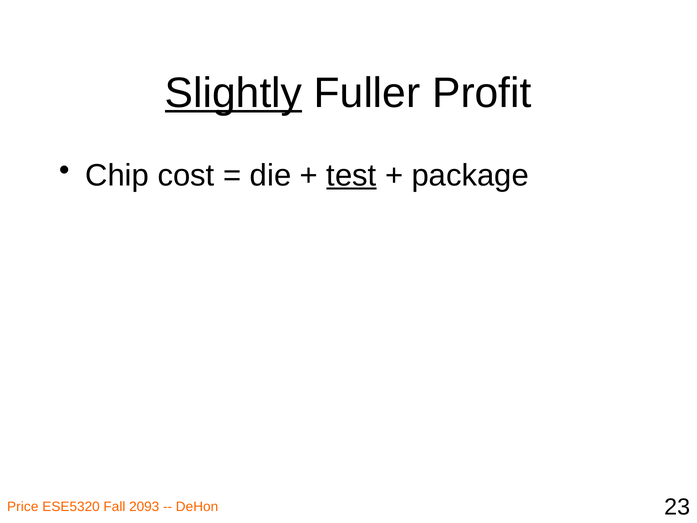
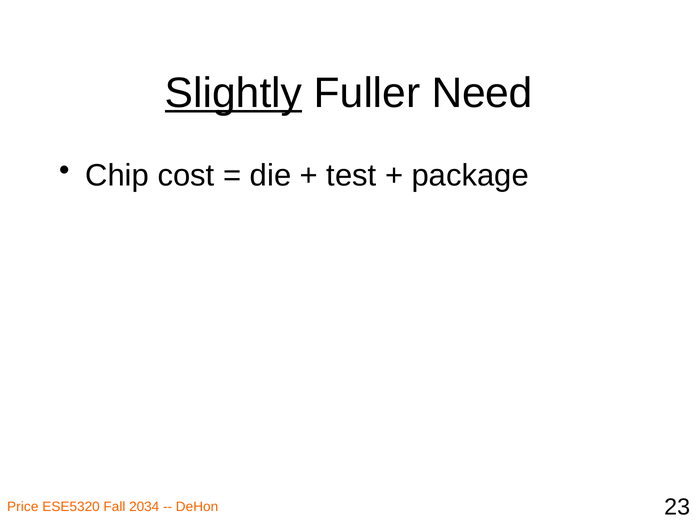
Profit: Profit -> Need (482, 93)
test underline: present -> none (351, 175)
2093: 2093 -> 2034 (144, 506)
